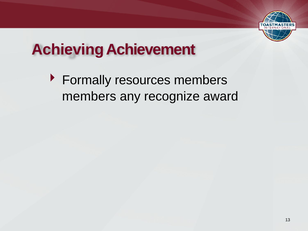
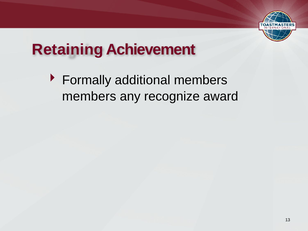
Achieving: Achieving -> Retaining (68, 50)
resources: resources -> additional (143, 80)
